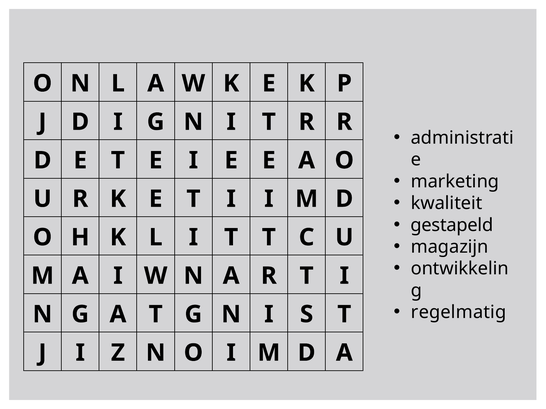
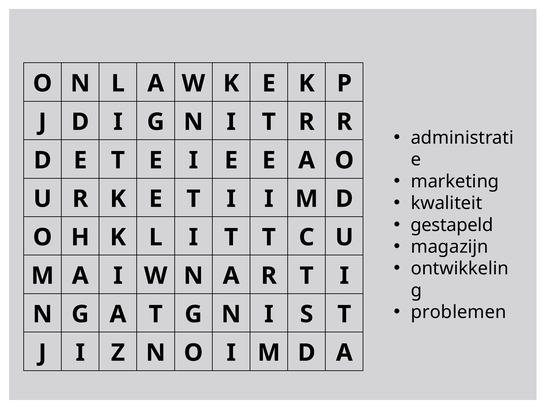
regelmatig: regelmatig -> problemen (459, 313)
